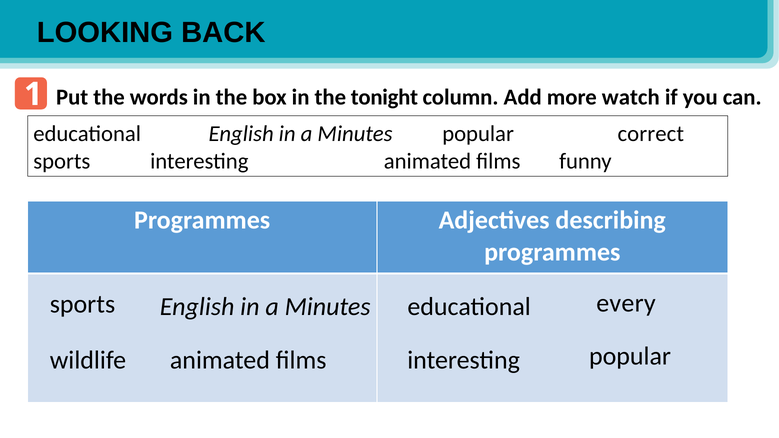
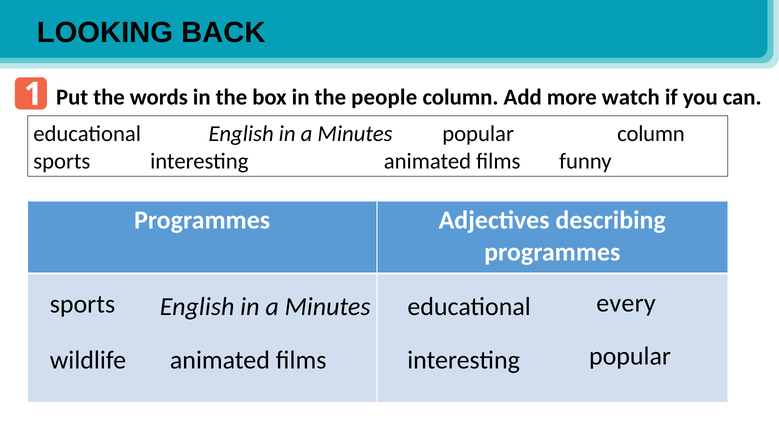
tonight: tonight -> people (384, 97)
popular correct: correct -> column (651, 134)
